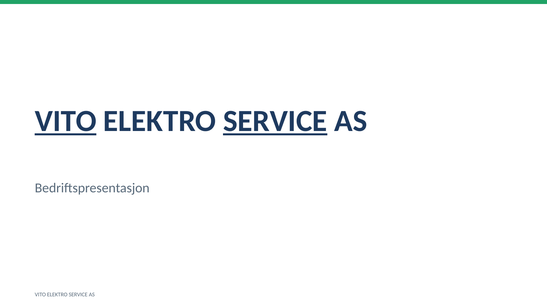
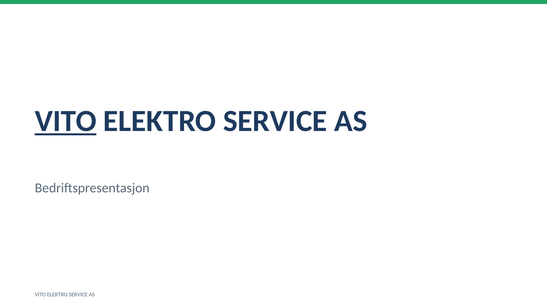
SERVICE underline: present -> none (275, 121)
